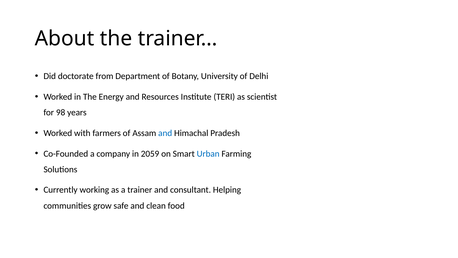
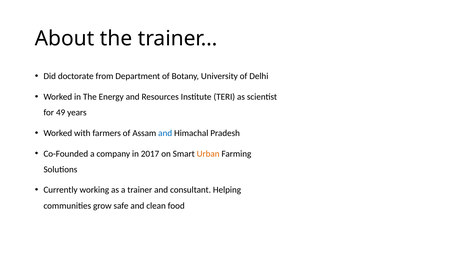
98: 98 -> 49 (61, 112)
2059: 2059 -> 2017 (150, 153)
Urban colour: blue -> orange (208, 153)
